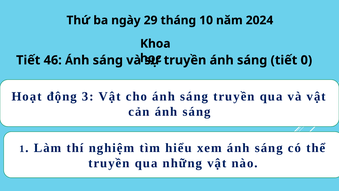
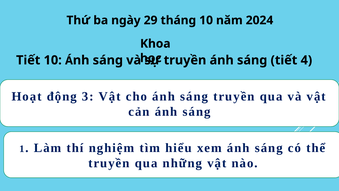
Tiết 46: 46 -> 10 (53, 60)
0: 0 -> 4 (306, 60)
